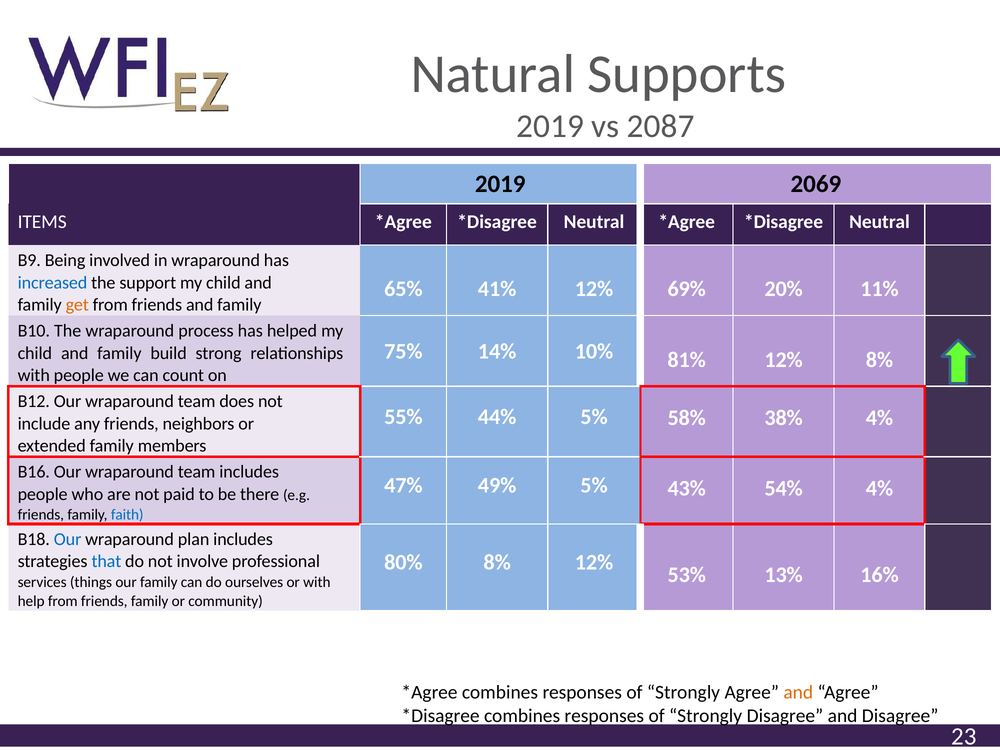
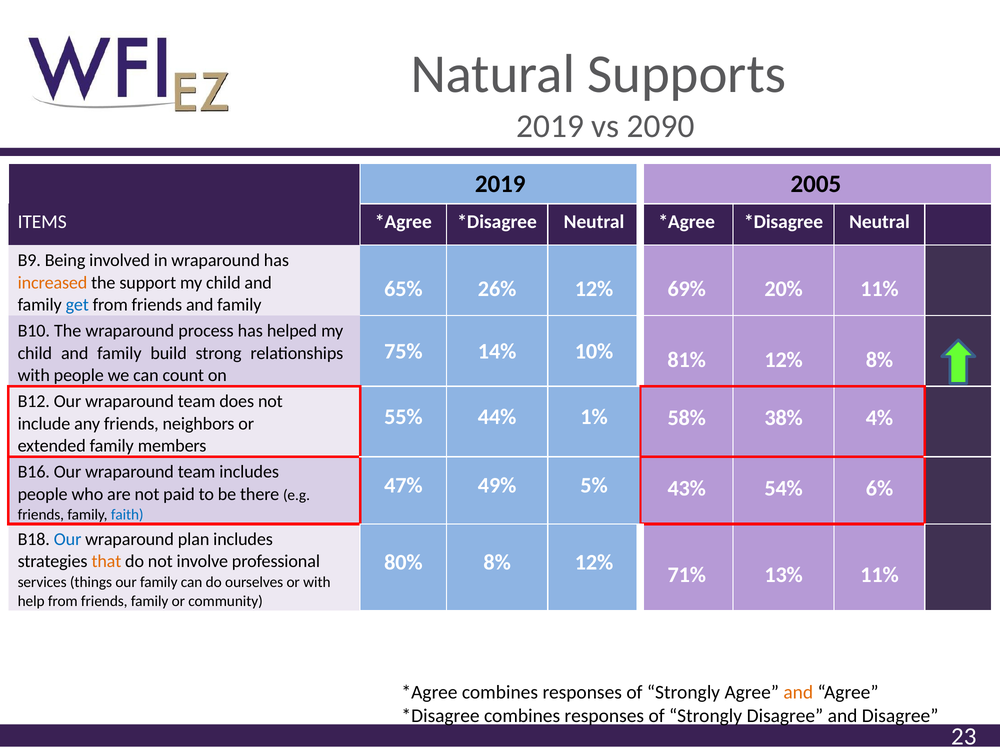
2087: 2087 -> 2090 (661, 126)
2069: 2069 -> 2005 (816, 184)
increased colour: blue -> orange (52, 283)
41%: 41% -> 26% (497, 289)
get colour: orange -> blue (77, 305)
44% 5%: 5% -> 1% (594, 417)
54% 4%: 4% -> 6% (880, 488)
that colour: blue -> orange (106, 561)
53%: 53% -> 71% (687, 575)
13% 16%: 16% -> 11% (880, 575)
